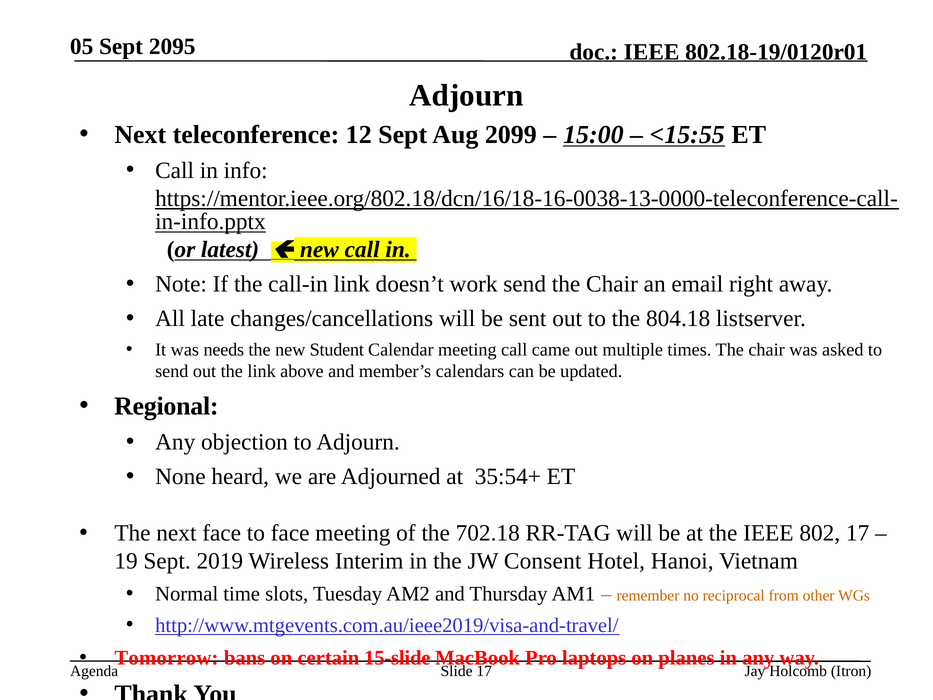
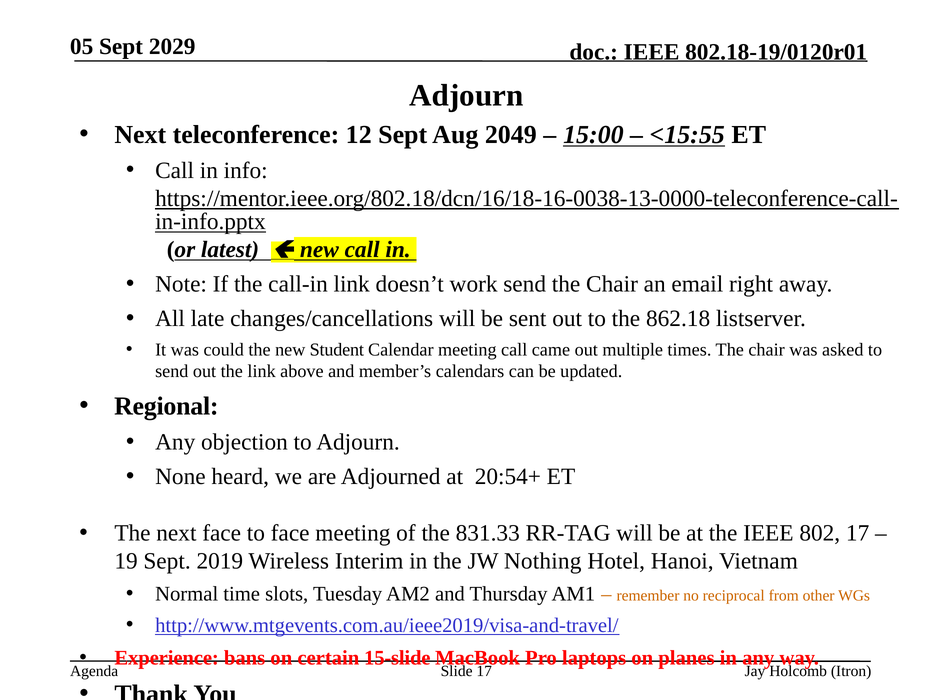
2095: 2095 -> 2029 (172, 47)
2099: 2099 -> 2049 (511, 135)
804.18: 804.18 -> 862.18 (678, 319)
needs: needs -> could (224, 350)
35:54+: 35:54+ -> 20:54+ (508, 476)
702.18: 702.18 -> 831.33 (488, 533)
Consent: Consent -> Nothing (543, 561)
Tomorrow: Tomorrow -> Experience (167, 658)
